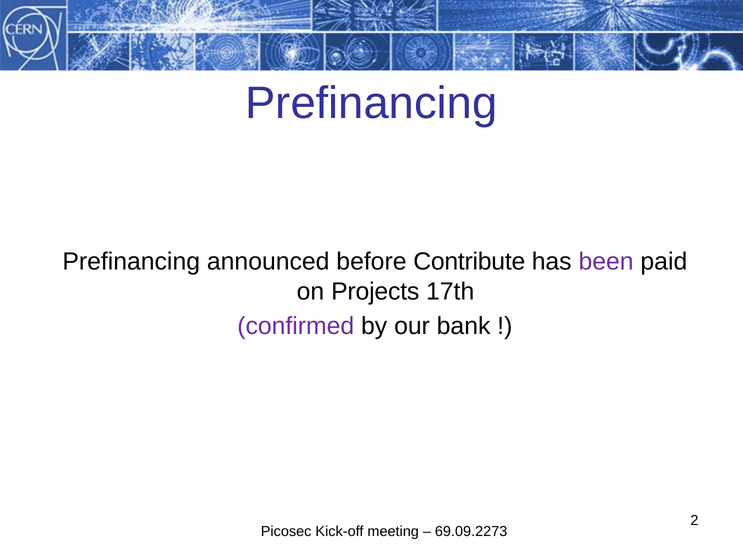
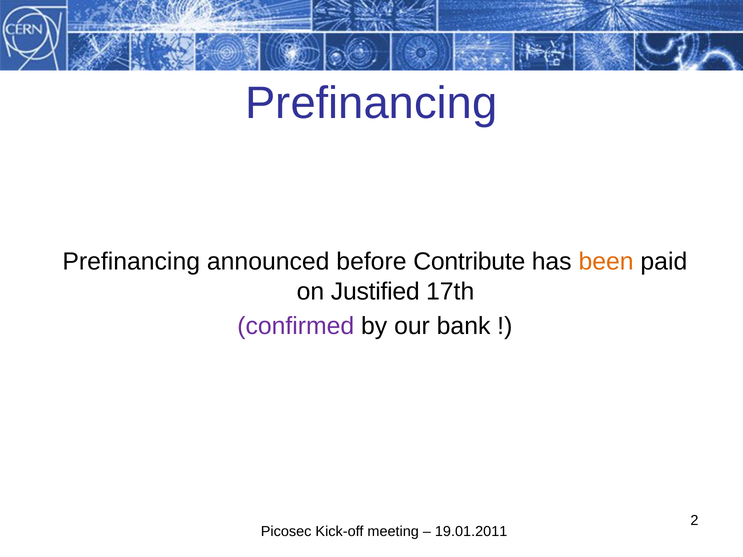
been colour: purple -> orange (606, 262)
Projects: Projects -> Justified (375, 292)
69.09.2273: 69.09.2273 -> 19.01.2011 (471, 532)
